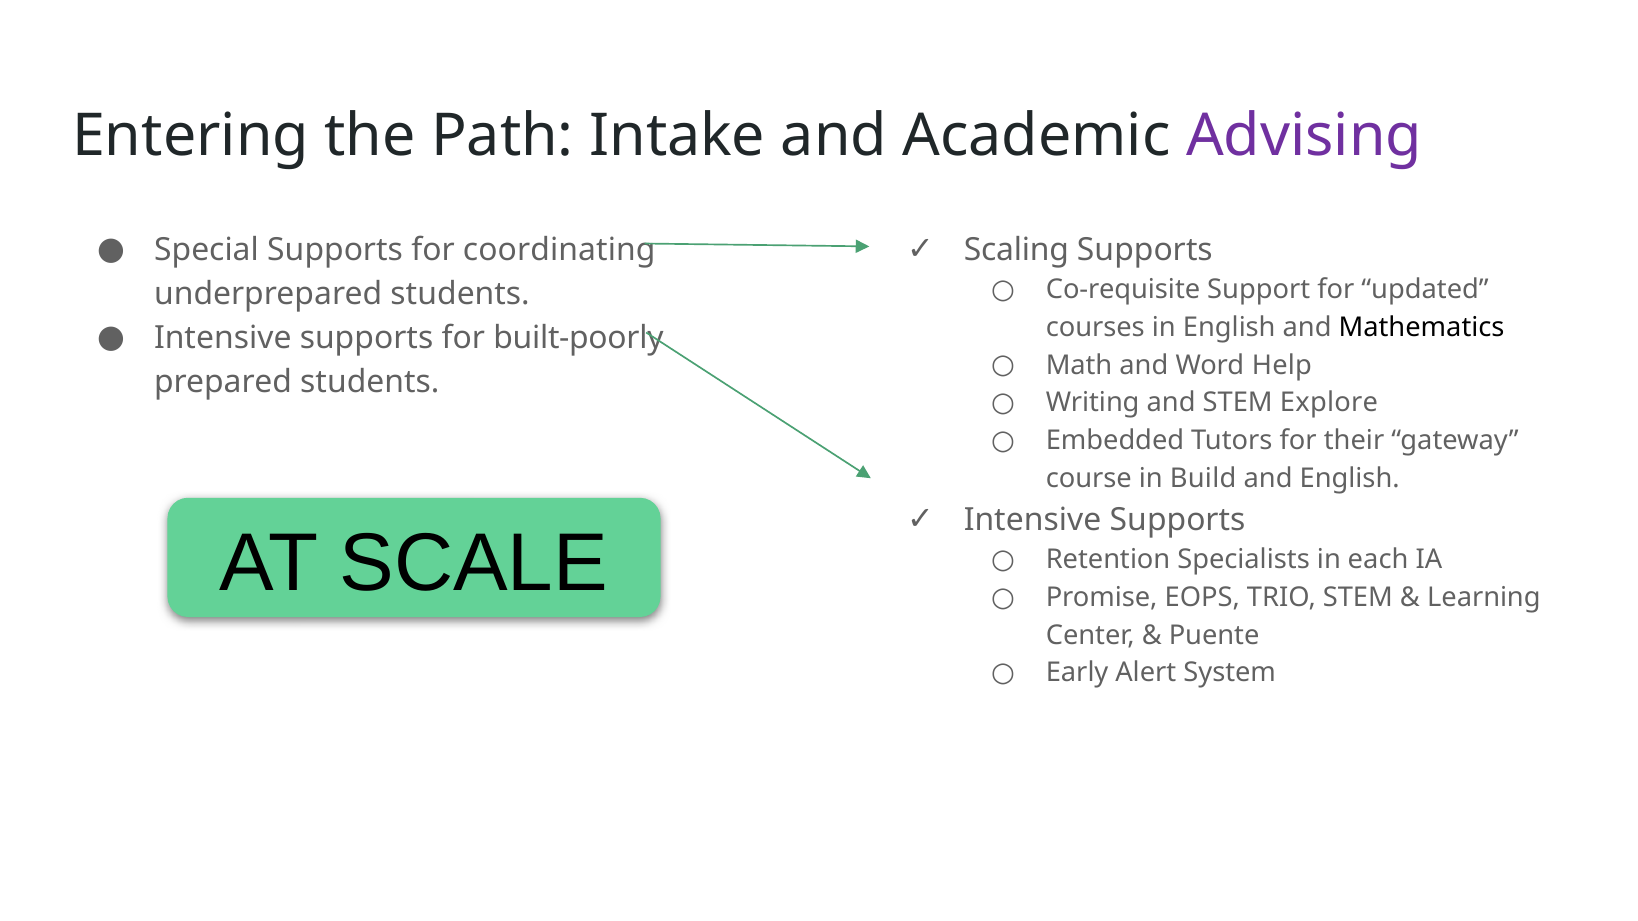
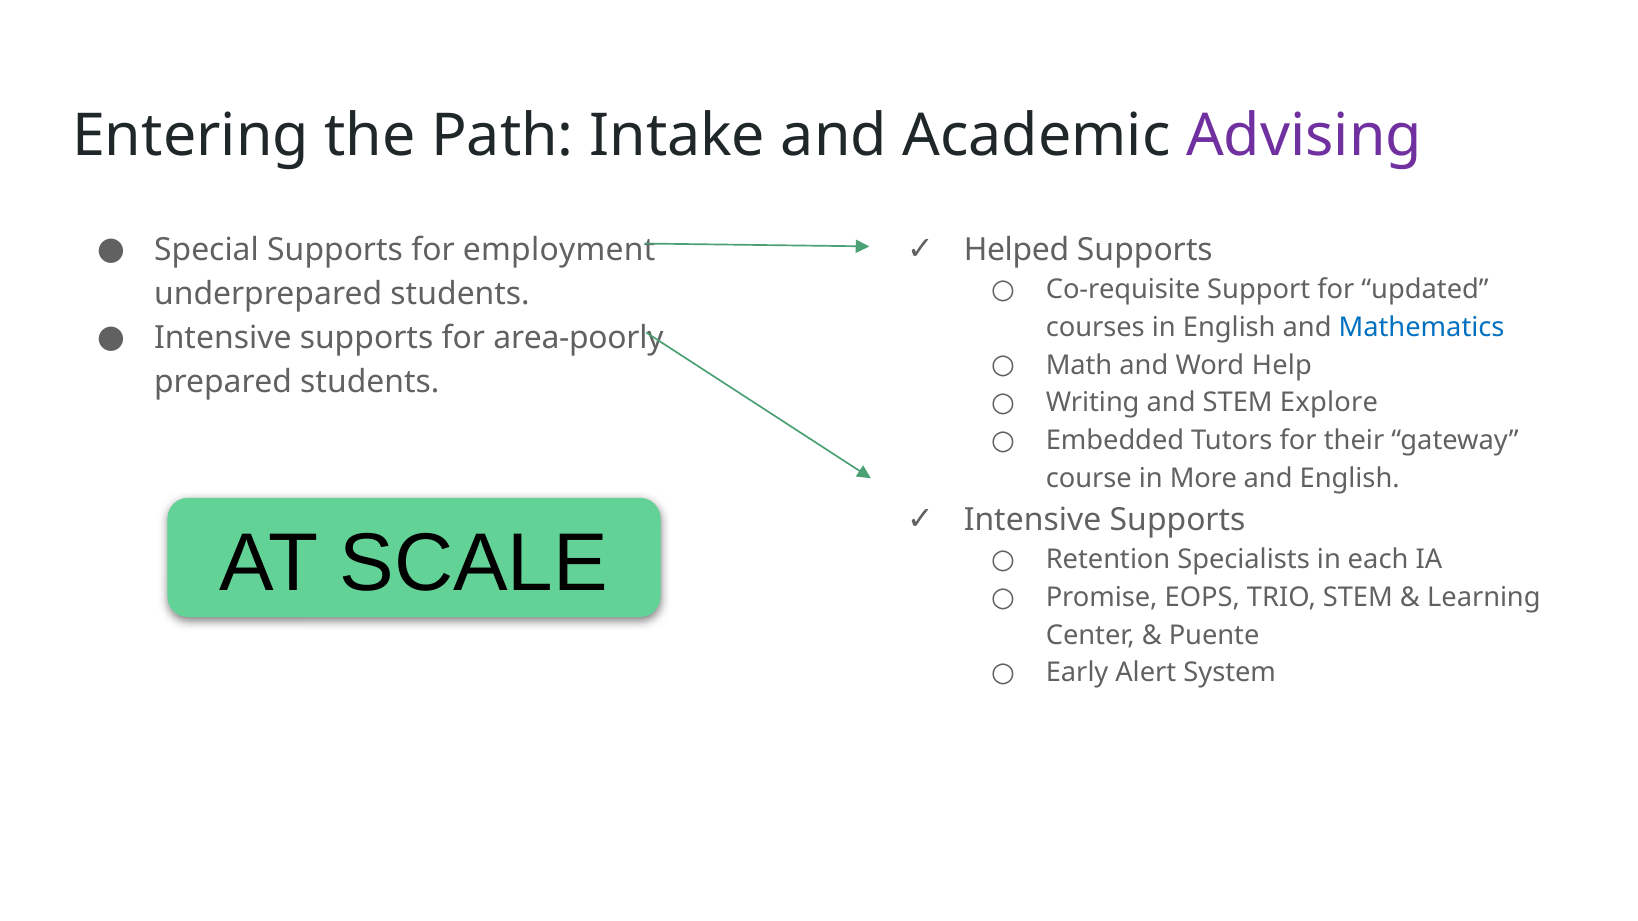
coordinating: coordinating -> employment (559, 250)
Scaling: Scaling -> Helped (1016, 250)
Mathematics colour: black -> blue (1422, 328)
built-poorly: built-poorly -> area-poorly (578, 338)
Build: Build -> More (1203, 478)
